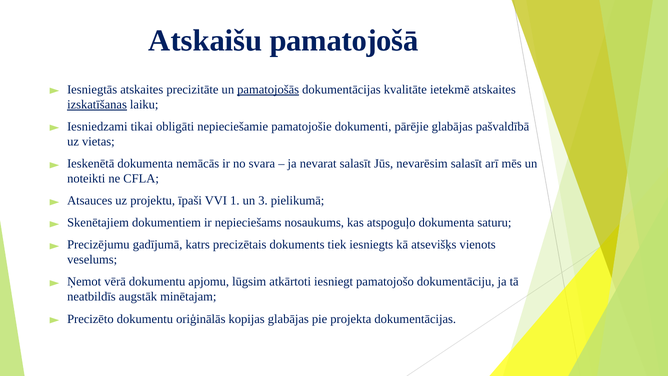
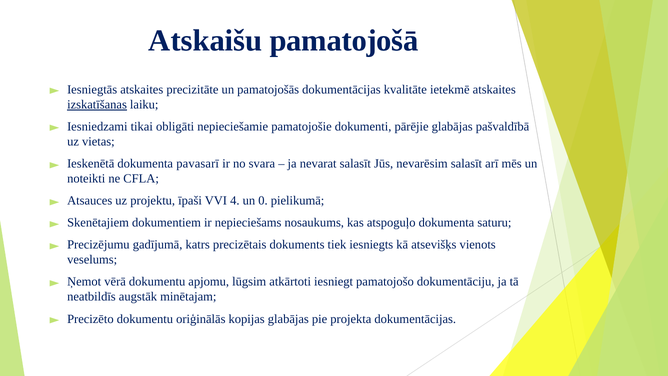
pamatojošās underline: present -> none (268, 90)
nemācās: nemācās -> pavasarī (198, 164)
1: 1 -> 4 (235, 201)
3: 3 -> 0 (263, 201)
